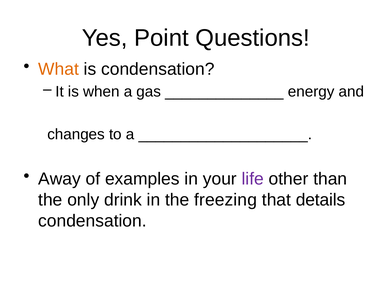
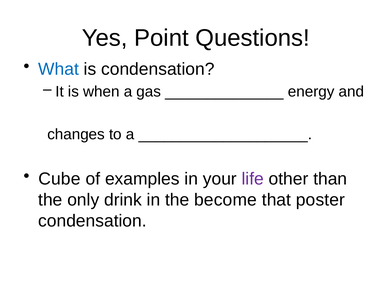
What colour: orange -> blue (59, 69)
Away: Away -> Cube (59, 179)
freezing: freezing -> become (226, 200)
details: details -> poster (320, 200)
